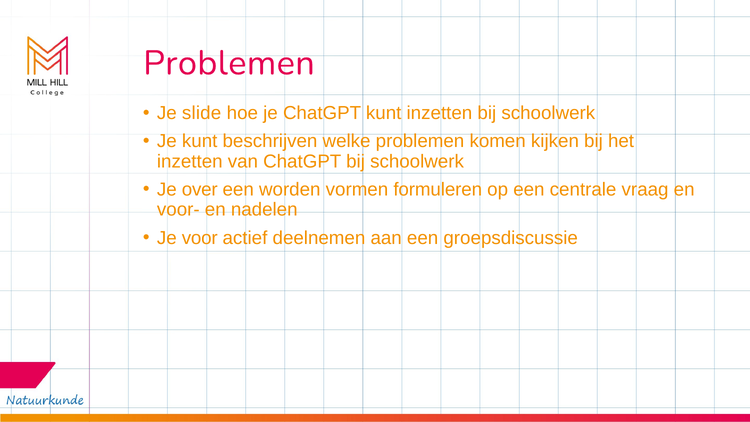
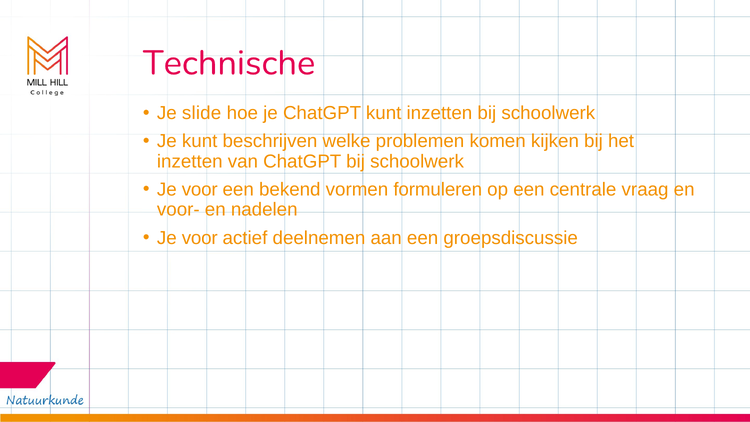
Problemen: Problemen -> Technische (229, 63)
over: over -> voor (200, 189)
worden: worden -> bekend (290, 189)
